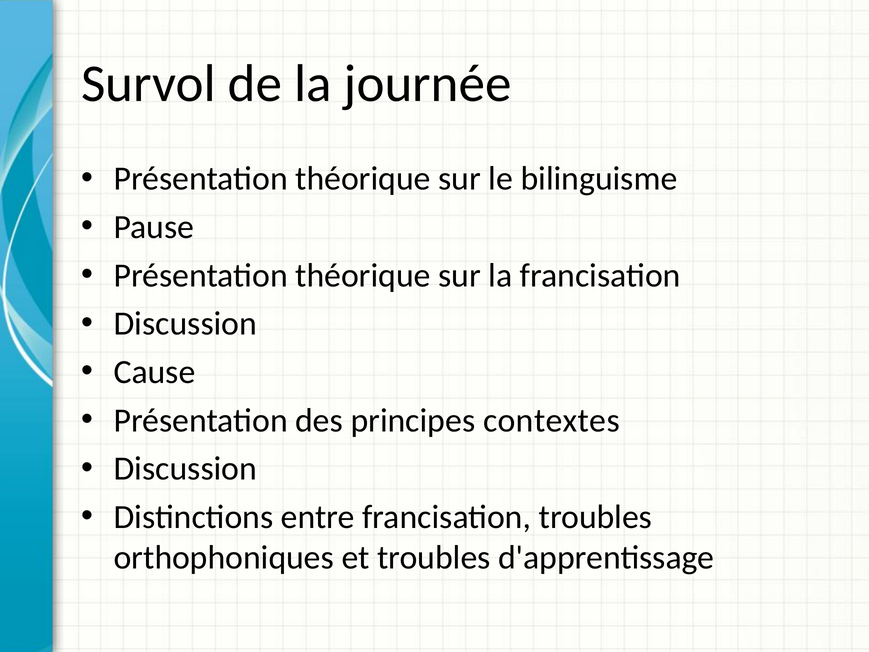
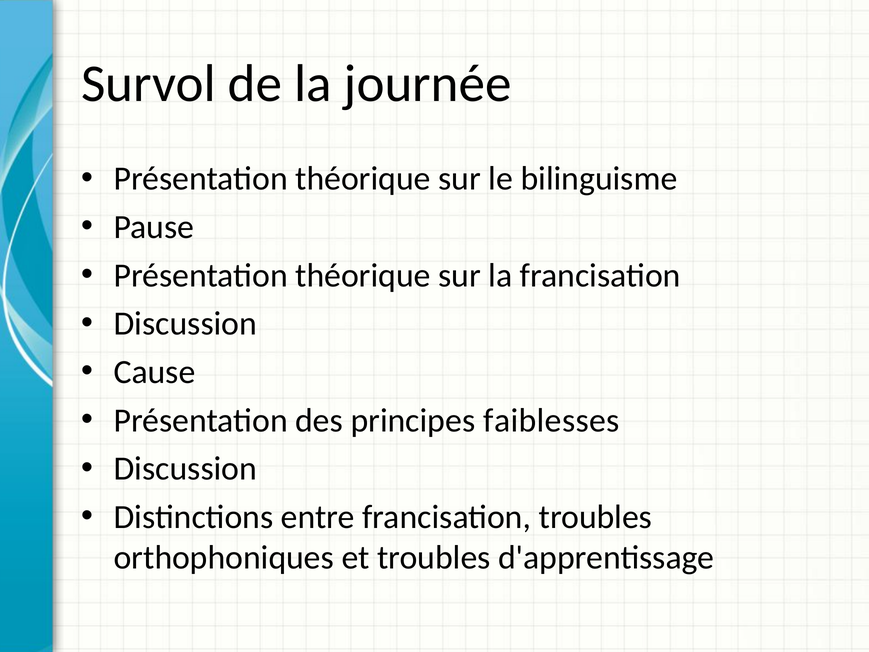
contextes: contextes -> faiblesses (552, 420)
